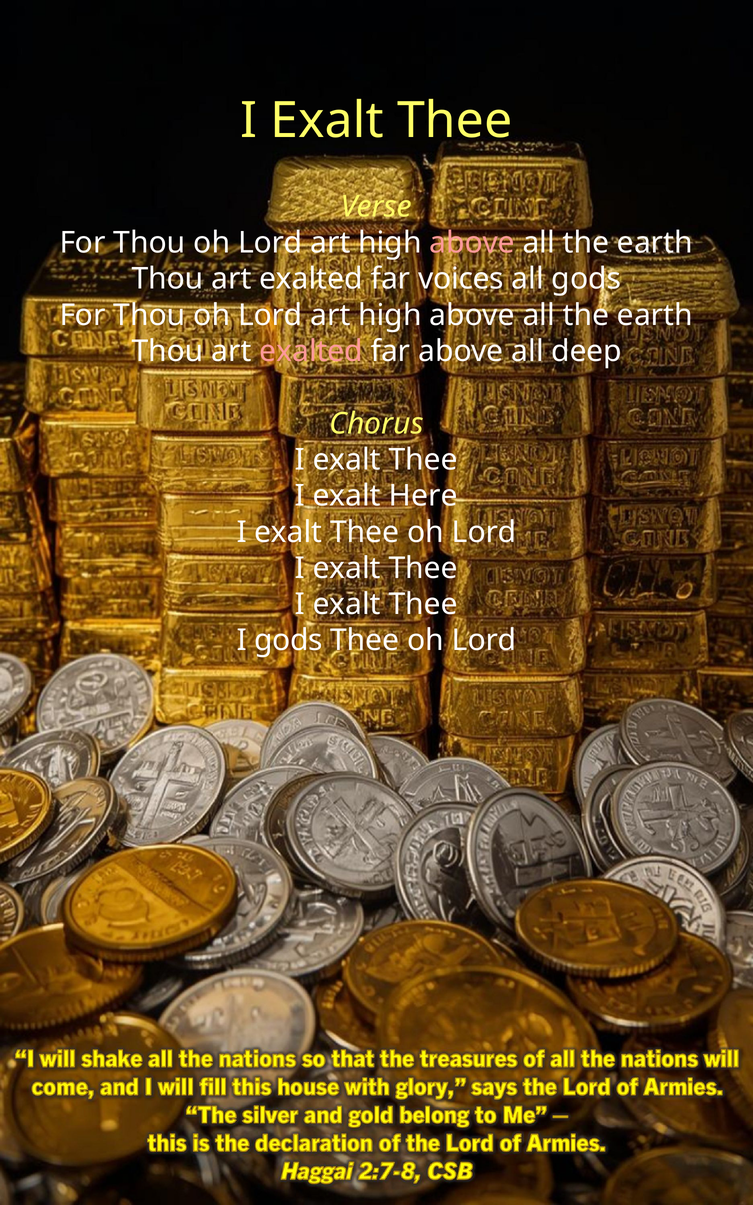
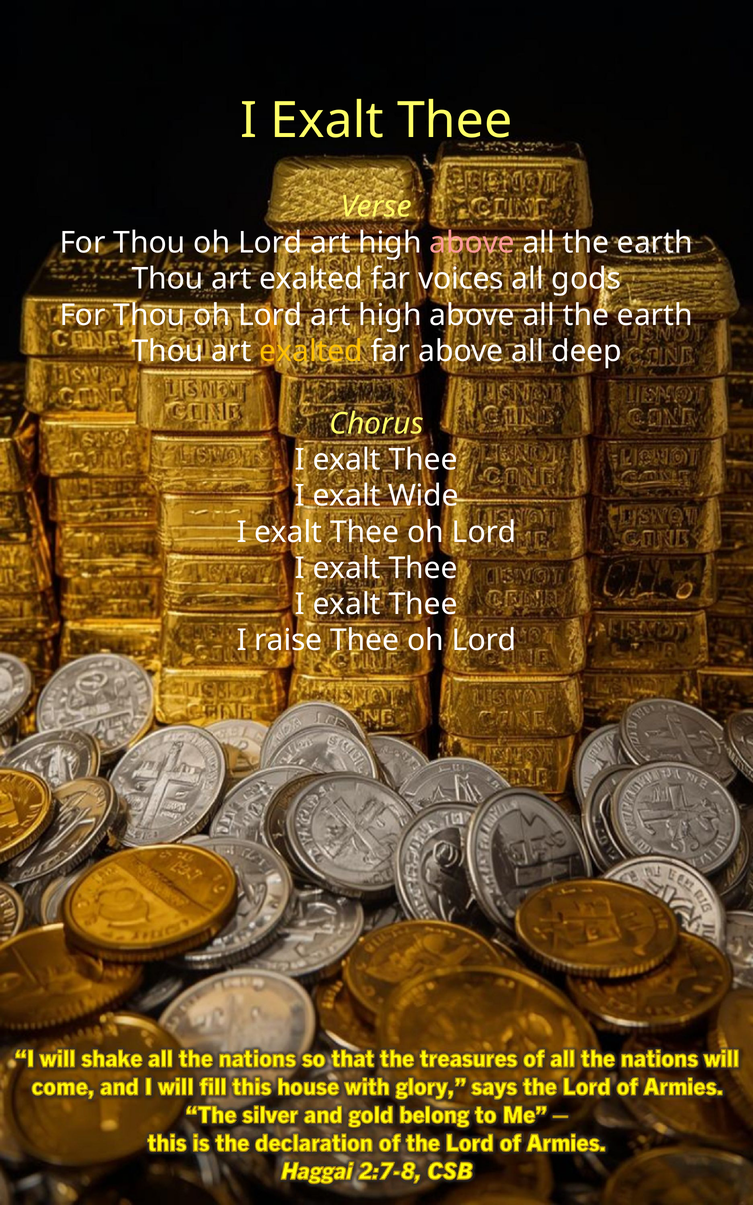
exalted colour: pink -> yellow (311, 351)
Here: Here -> Wide (423, 496)
I gods: gods -> raise (288, 640)
